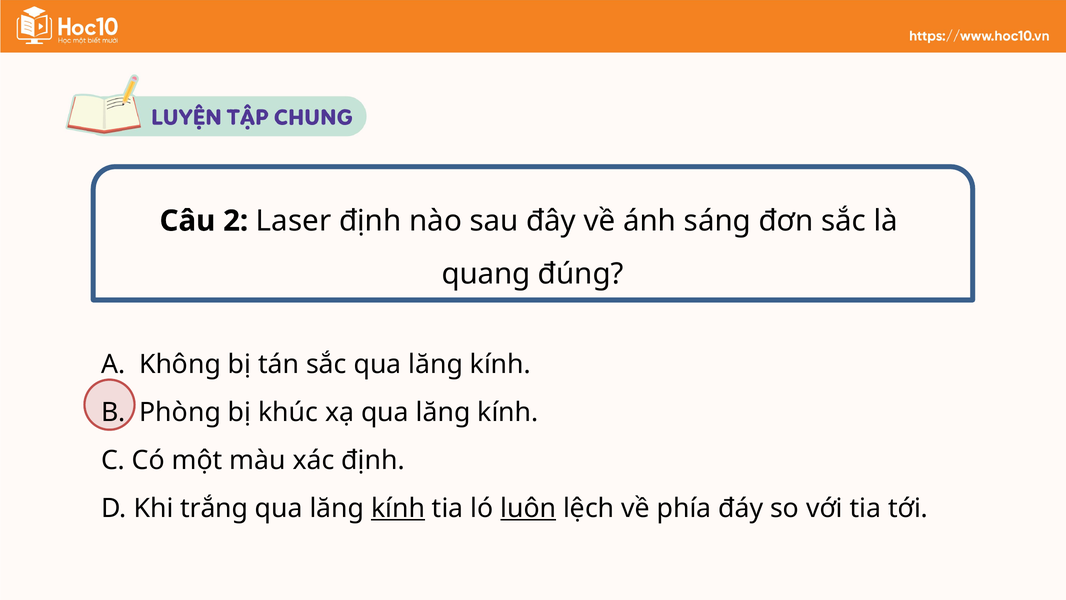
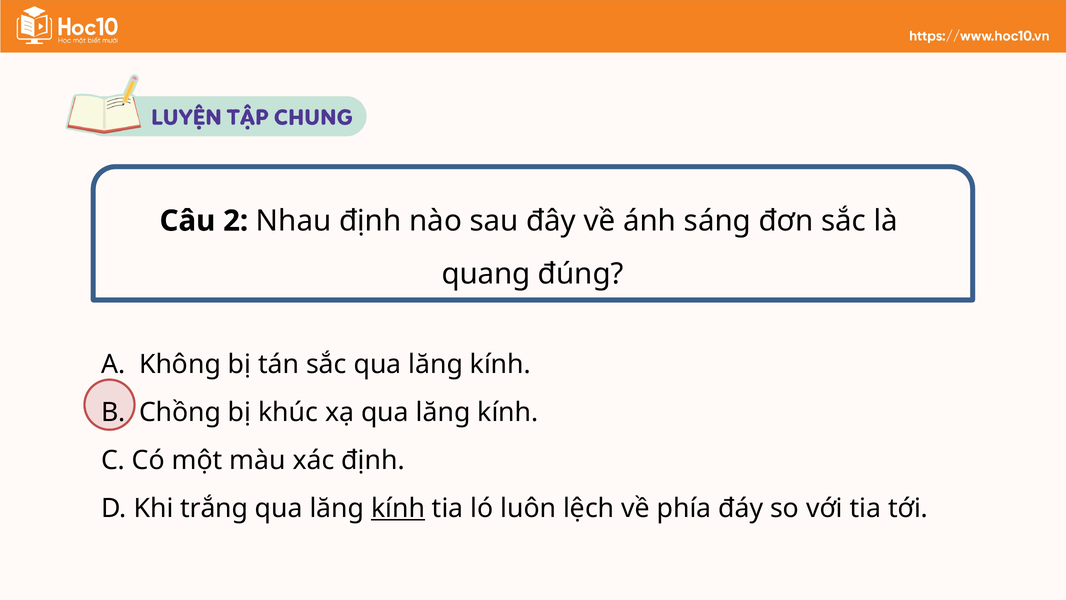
Laser: Laser -> Nhau (294, 221)
Phòng: Phòng -> Chồng (180, 412)
luôn underline: present -> none (528, 508)
